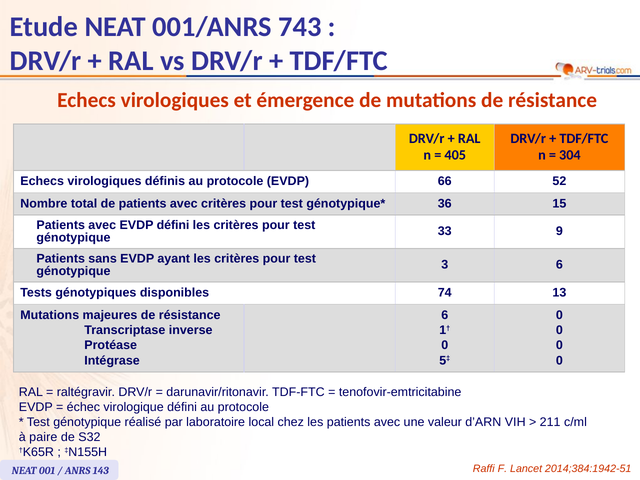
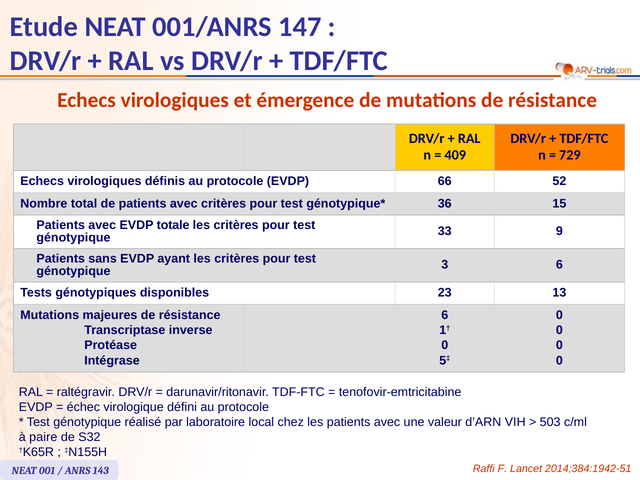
743: 743 -> 147 (300, 27)
405: 405 -> 409 (455, 155)
304: 304 -> 729 (570, 155)
EVDP défini: défini -> totale (173, 225)
74: 74 -> 23 (445, 293)
211: 211 -> 503 (550, 422)
